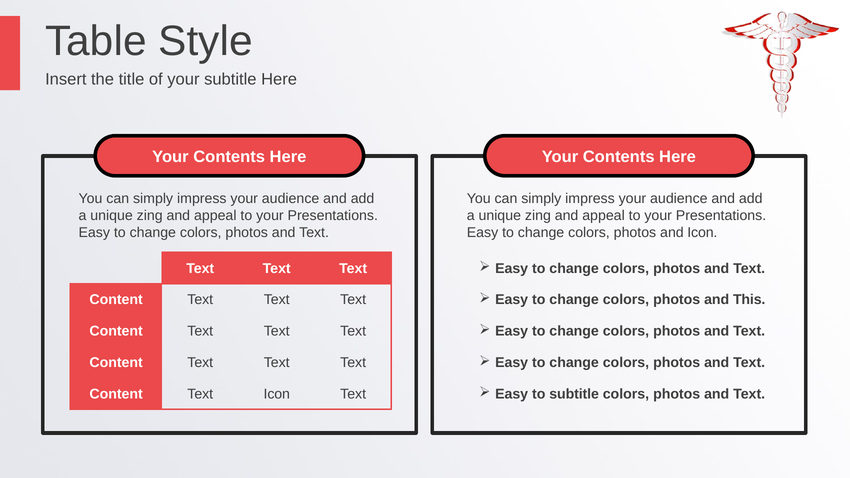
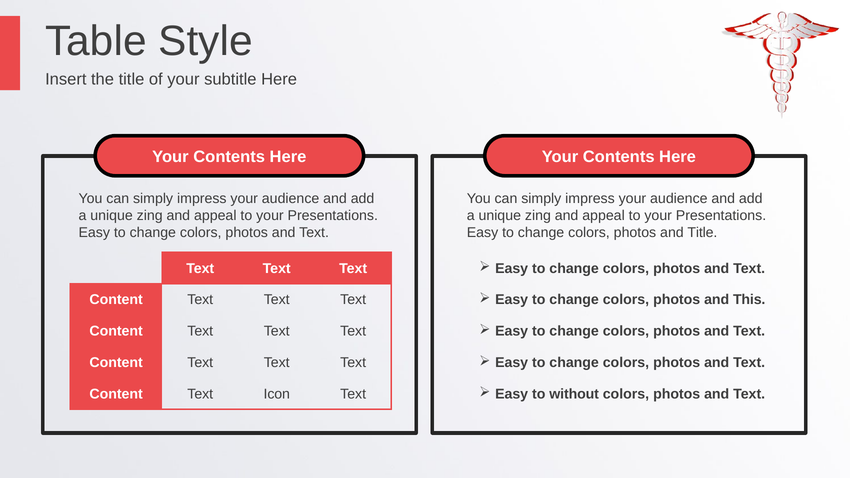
and Icon: Icon -> Title (702, 233)
to subtitle: subtitle -> without (574, 394)
